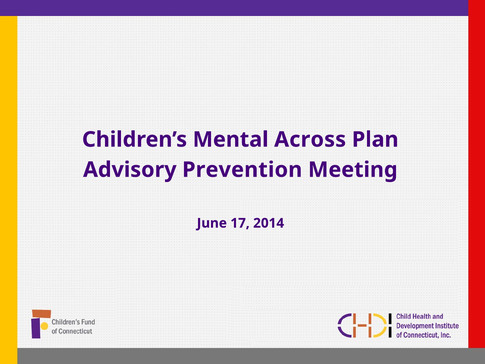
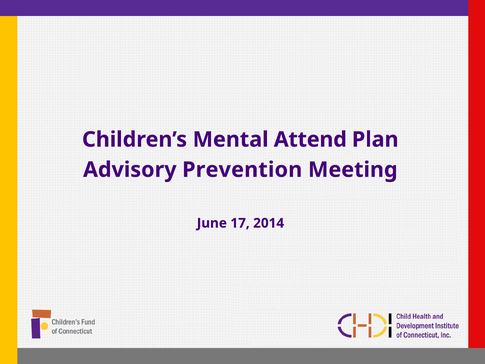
Across: Across -> Attend (310, 139)
